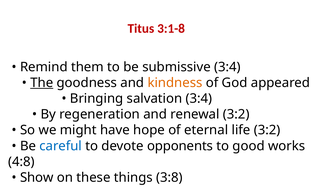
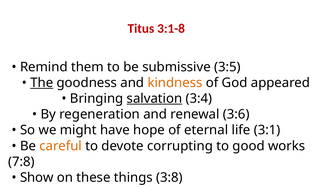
submissive 3:4: 3:4 -> 3:5 (227, 67)
salvation underline: none -> present (154, 99)
renewal 3:2: 3:2 -> 3:6 (236, 115)
life 3:2: 3:2 -> 3:1 (267, 130)
careful colour: blue -> orange (61, 146)
opponents: opponents -> corrupting (180, 146)
4:8: 4:8 -> 7:8 (21, 162)
